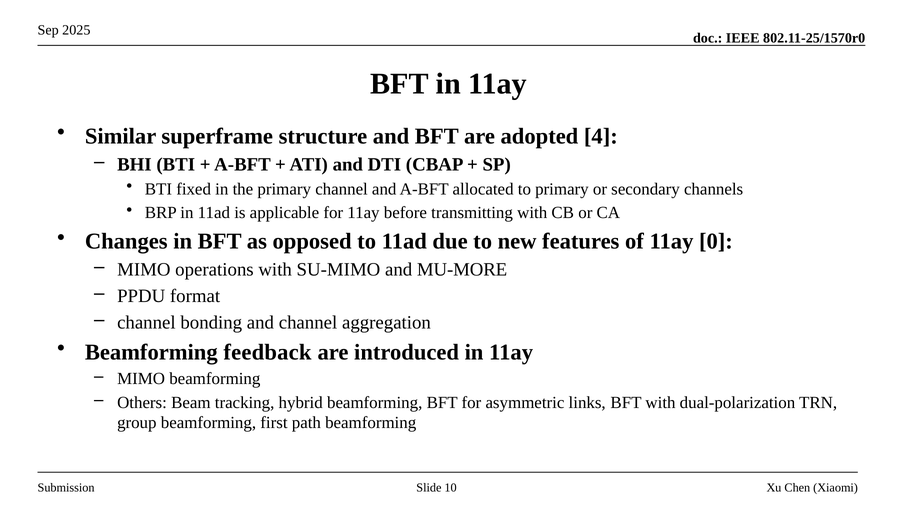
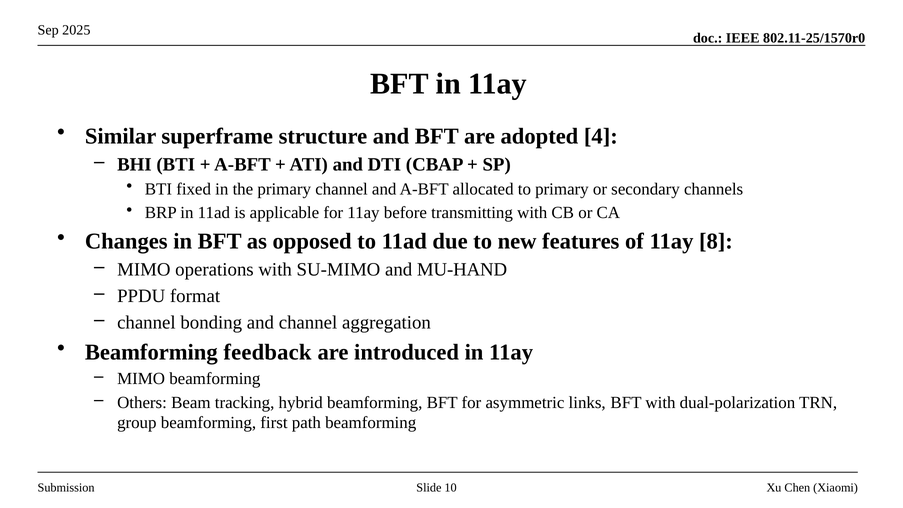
0: 0 -> 8 (716, 242)
MU-MORE: MU-MORE -> MU-HAND (462, 270)
